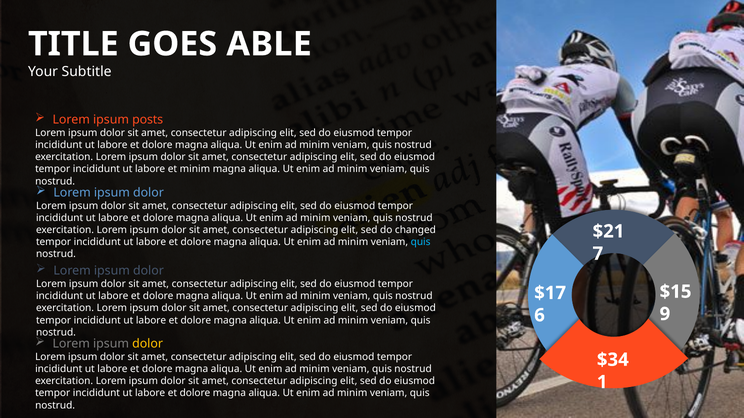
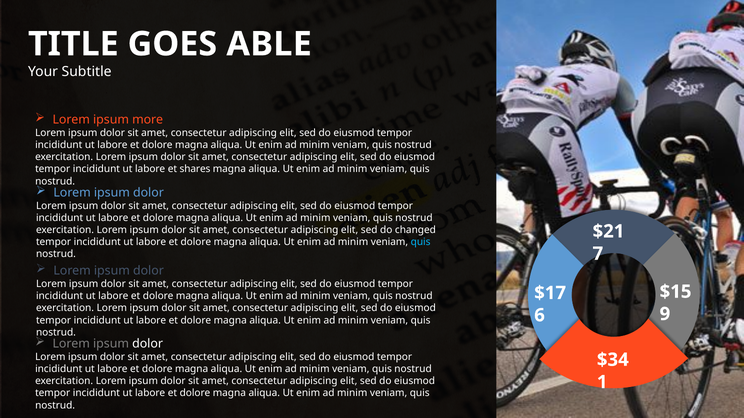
posts: posts -> more (148, 120)
et minim: minim -> shares (195, 169)
dolor colour: yellow -> white (148, 344)
